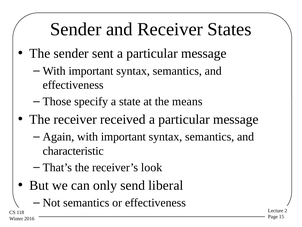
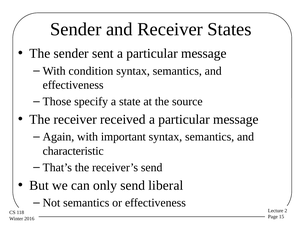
important: important -> condition (91, 71)
means: means -> source (187, 101)
receiver’s look: look -> send (152, 167)
